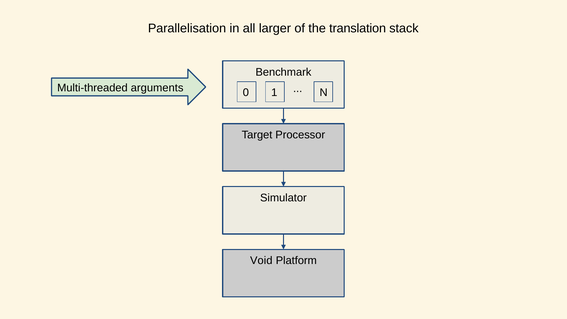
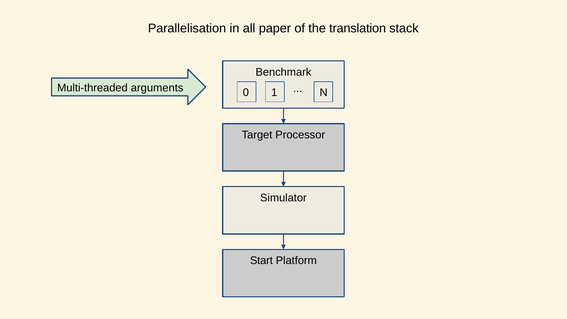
larger: larger -> paper (275, 28)
Void: Void -> Start (261, 261)
